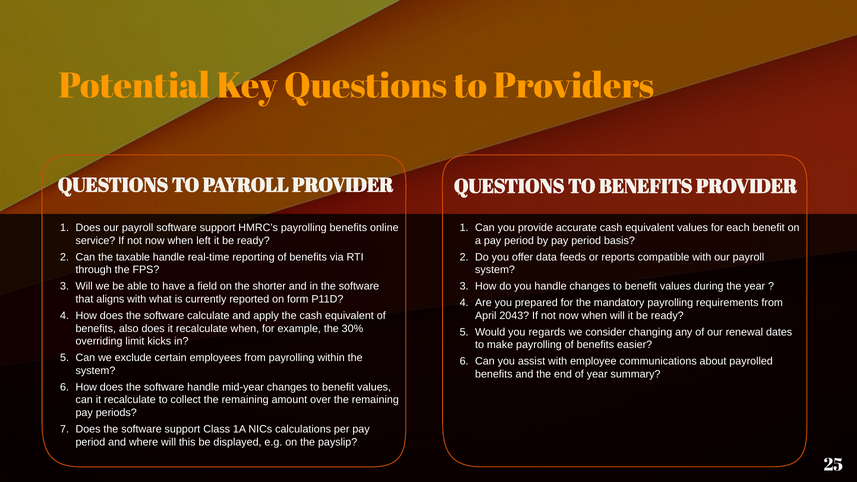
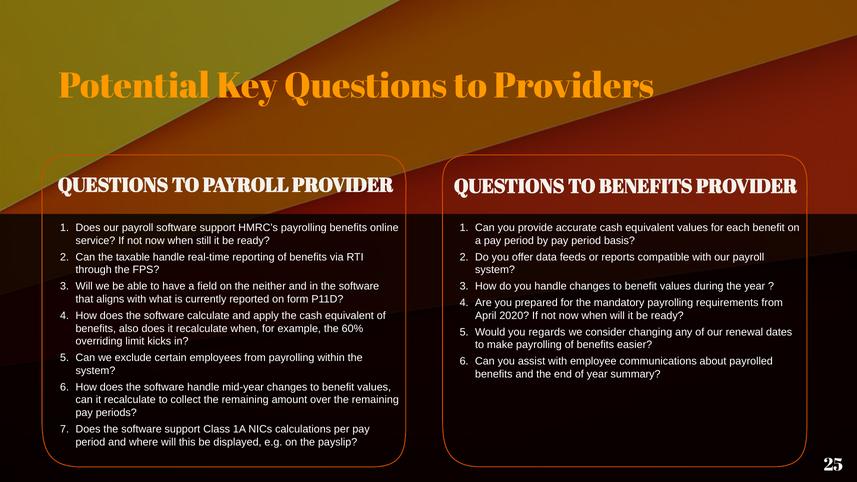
left: left -> still (204, 241)
shorter: shorter -> neither (269, 286)
2043: 2043 -> 2020 (514, 316)
30%: 30% -> 60% (352, 329)
